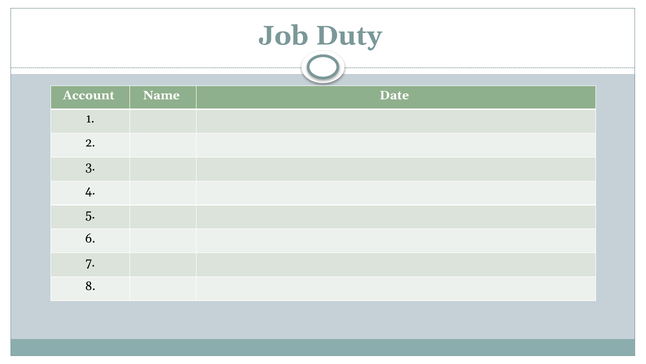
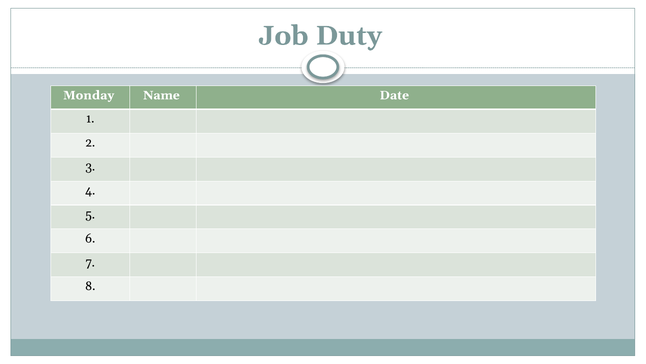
Account: Account -> Monday (89, 95)
